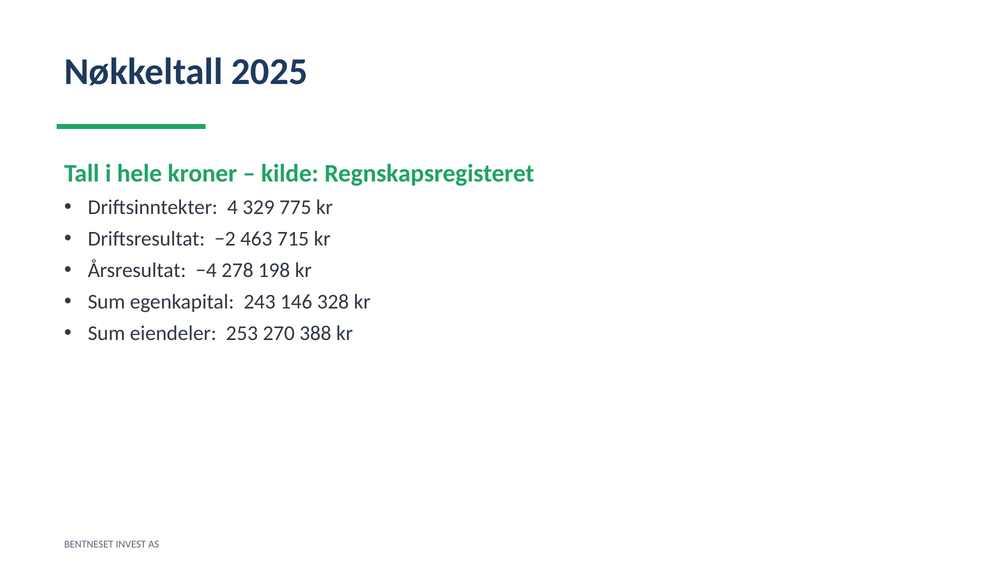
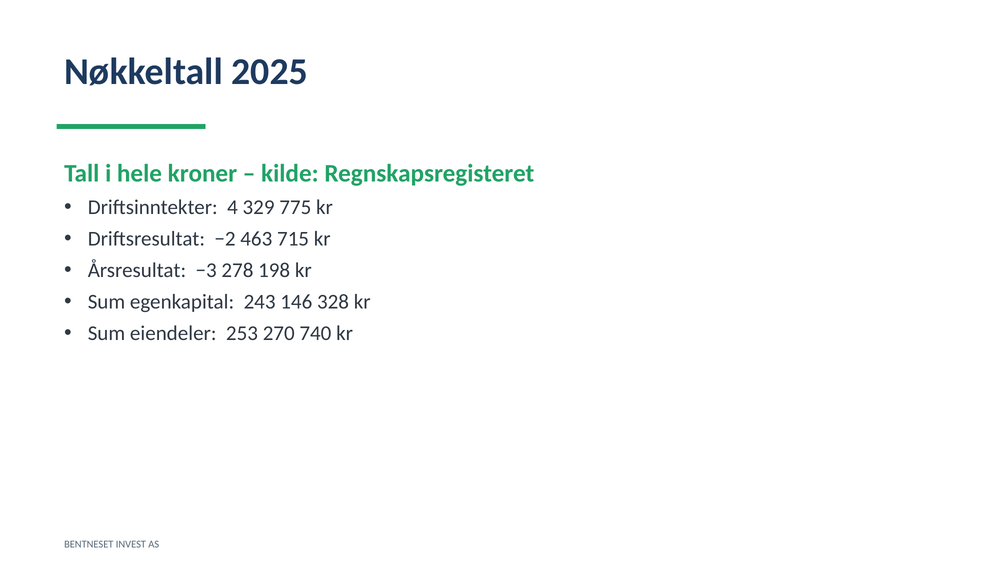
−4: −4 -> −3 (206, 270)
388: 388 -> 740 (315, 333)
